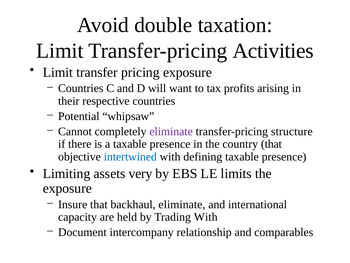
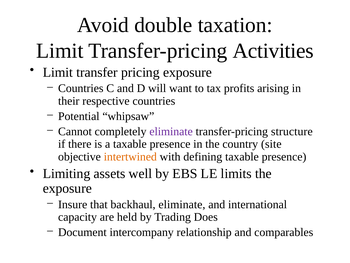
country that: that -> site (271, 144)
intertwined colour: blue -> orange (130, 156)
very: very -> well (140, 173)
Trading With: With -> Does (206, 217)
